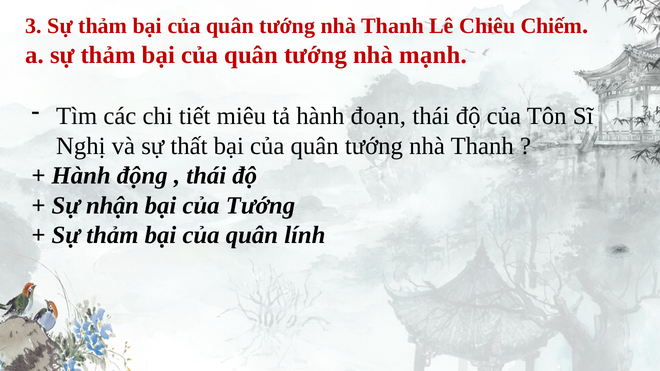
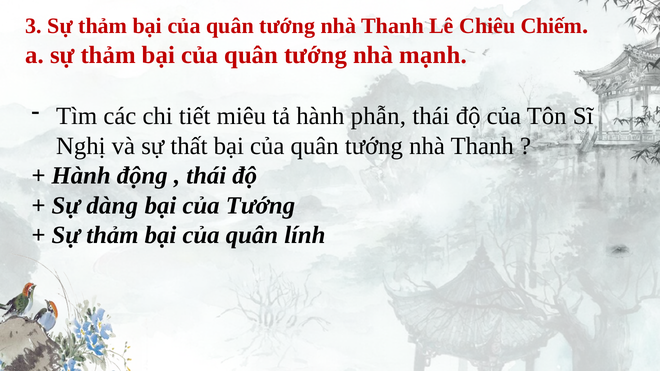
đoạn: đoạn -> phẫn (378, 116)
nhận: nhận -> dàng (112, 205)
